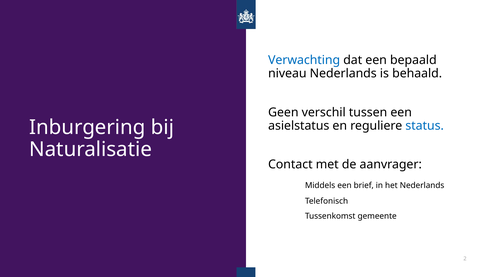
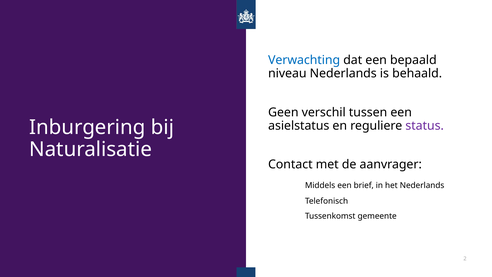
status colour: blue -> purple (425, 126)
